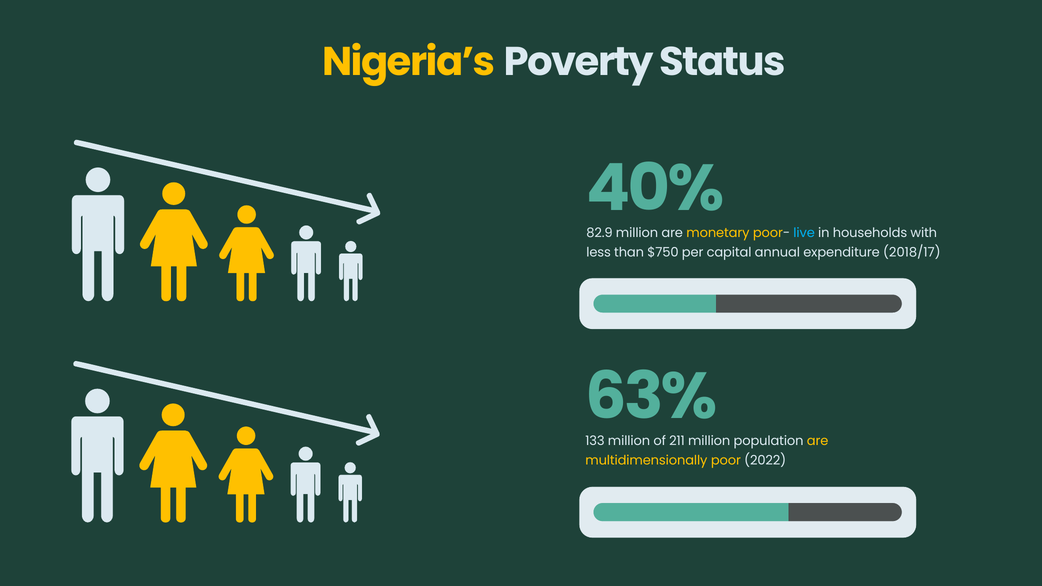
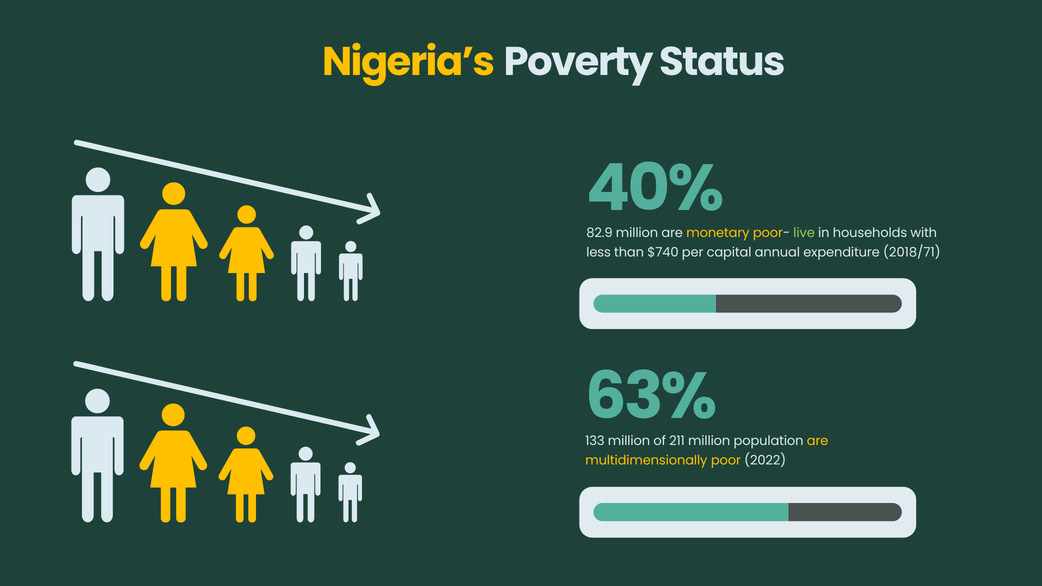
live colour: light blue -> light green (804, 233)
$750: $750 -> $740 (663, 252)
2018/17: 2018/17 -> 2018/71 (912, 252)
